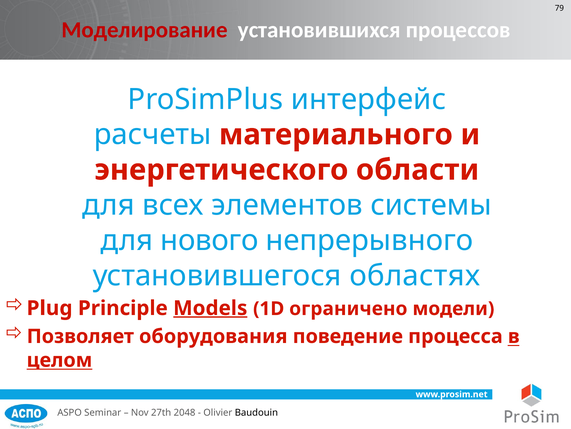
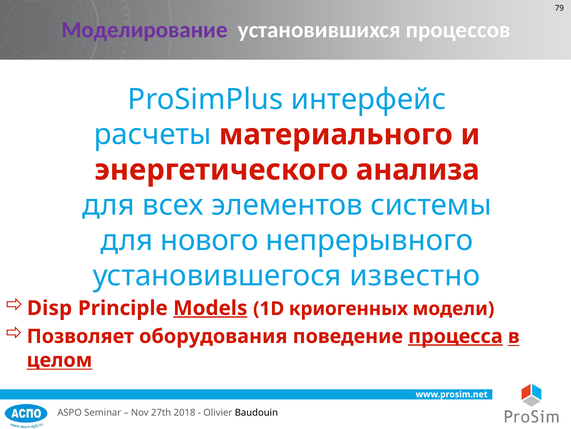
Моделирование colour: red -> purple (144, 30)
области: области -> анализа (418, 170)
областях: областях -> известно (415, 275)
Plug: Plug -> Disp (50, 308)
ограничено: ограничено -> криогенных (348, 308)
процесса underline: none -> present (455, 336)
2048: 2048 -> 2018 (185, 412)
